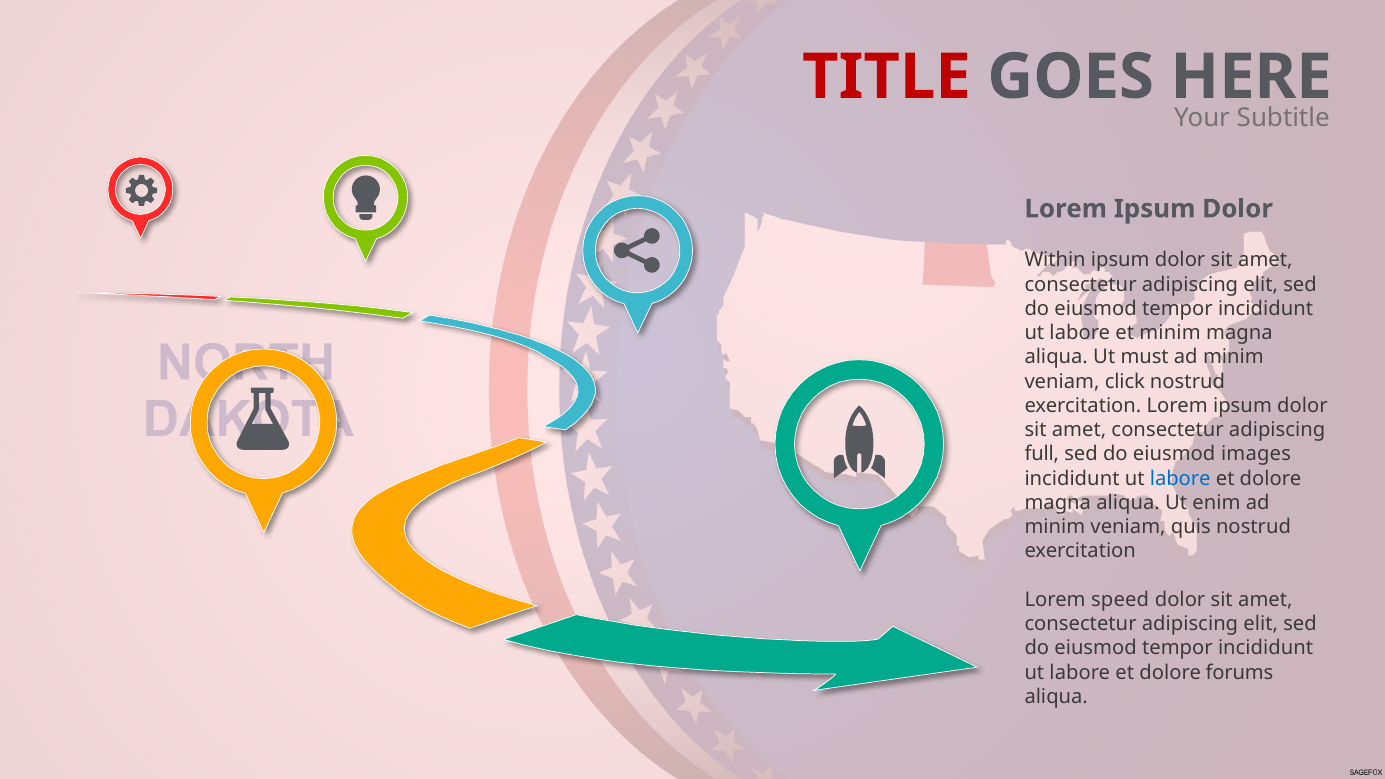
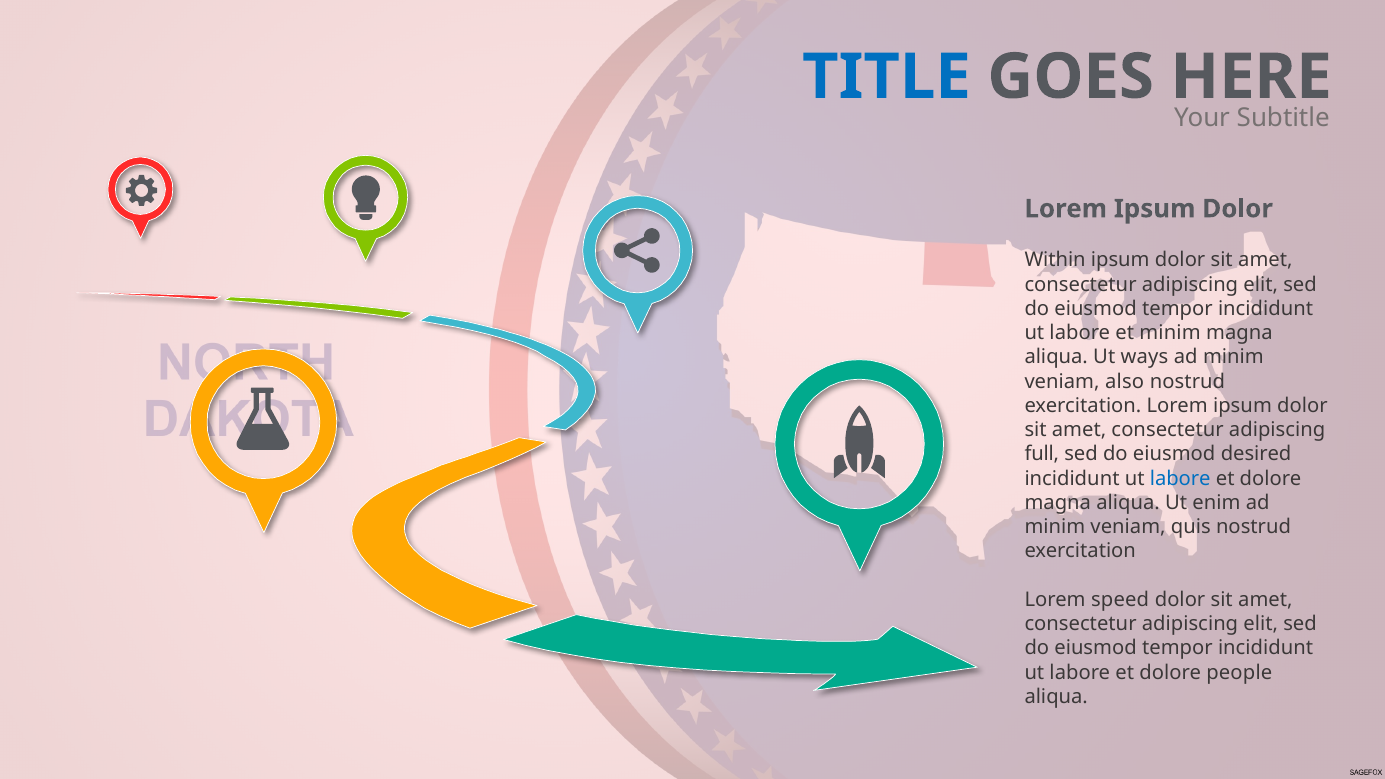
TITLE colour: red -> blue (886, 77)
must: must -> ways (1144, 357)
click: click -> also (1125, 382)
images: images -> desired (1256, 454)
forums: forums -> people (1239, 673)
